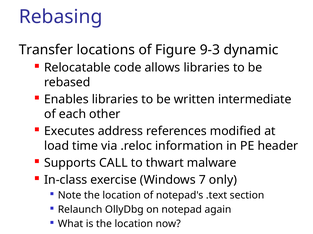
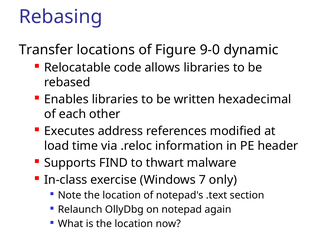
9-3: 9-3 -> 9-0 (210, 50)
intermediate: intermediate -> hexadecimal (255, 100)
CALL: CALL -> FIND (113, 163)
